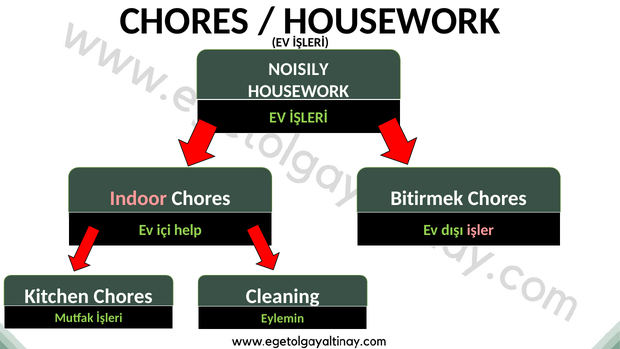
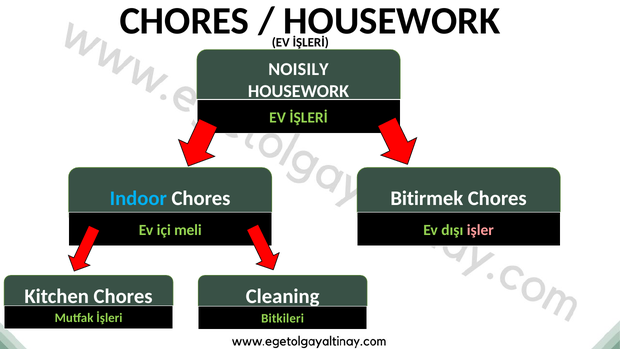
Indoor colour: pink -> light blue (138, 198)
help: help -> meli (188, 230)
Eylemin: Eylemin -> Bitkileri (283, 318)
